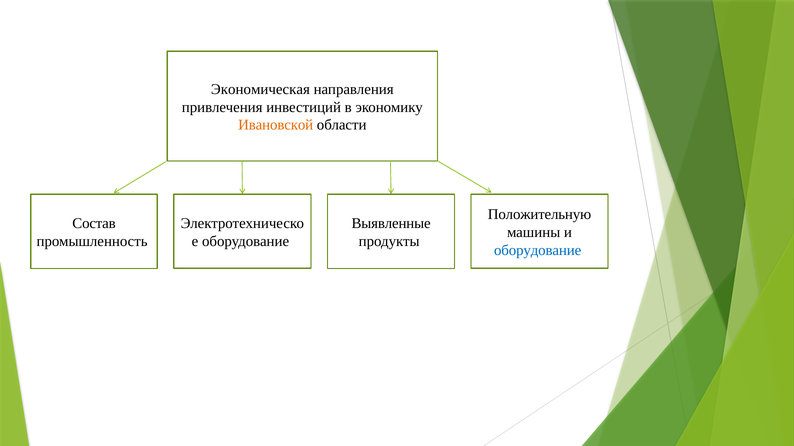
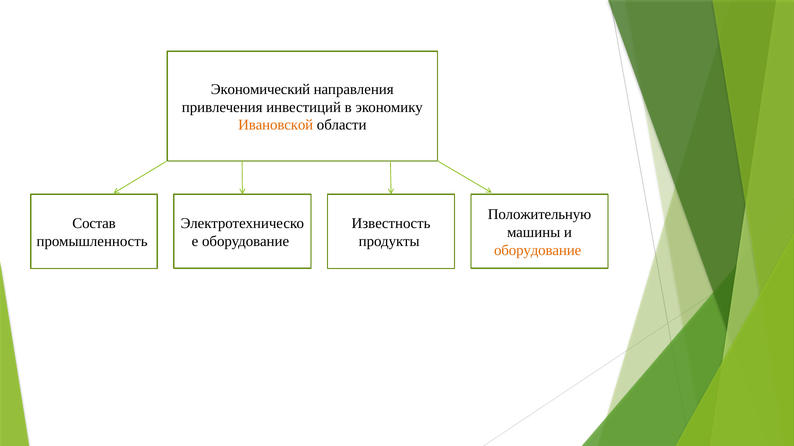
Экономическая: Экономическая -> Экономический (261, 89)
Выявленные: Выявленные -> Известность (391, 224)
оборудование colour: blue -> orange (538, 250)
